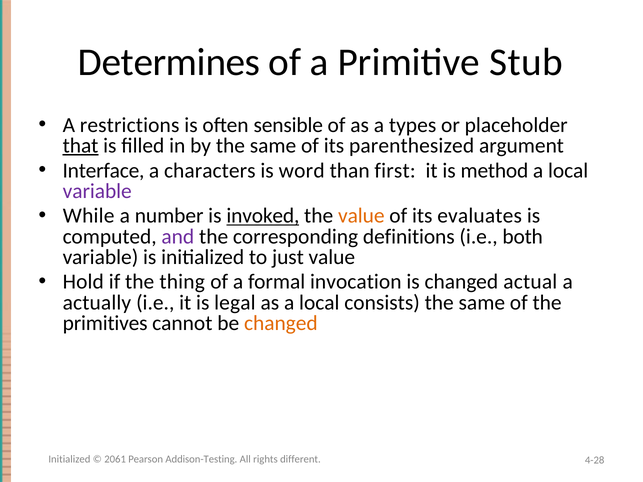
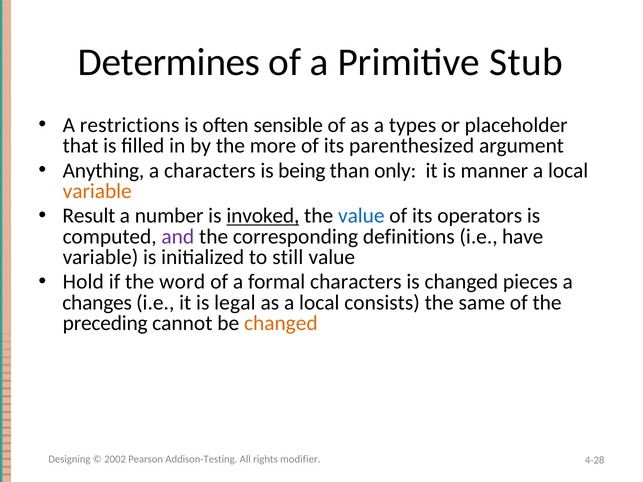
that underline: present -> none (81, 146)
by the same: same -> more (273, 146)
Interface: Interface -> Anything (103, 171)
word: word -> being (302, 171)
first: first -> only (395, 171)
method: method -> manner (494, 171)
variable colour: purple -> orange (97, 191)
While: While -> Result (89, 216)
value colour: orange -> blue (361, 216)
evaluates: evaluates -> operators (480, 216)
both: both -> have (523, 237)
just: just -> still (288, 257)
thing: thing -> word (182, 282)
formal invocation: invocation -> characters (356, 282)
actual: actual -> pieces (530, 282)
actually: actually -> changes (97, 303)
primitives: primitives -> preceding (105, 323)
Initialized: Initialized -> Designing (69, 459)
2061: 2061 -> 2002 (115, 459)
different: different -> modifier (300, 459)
